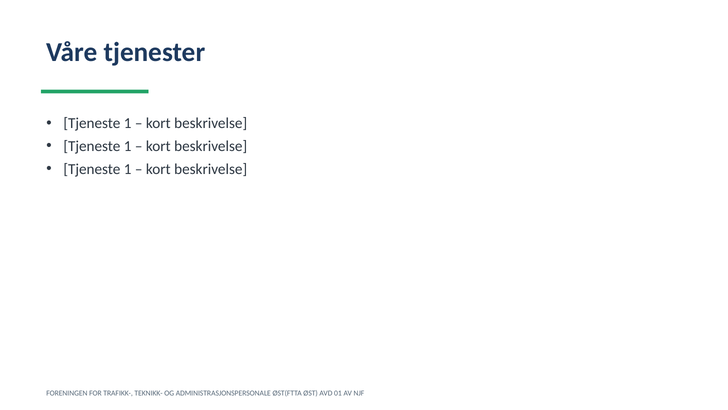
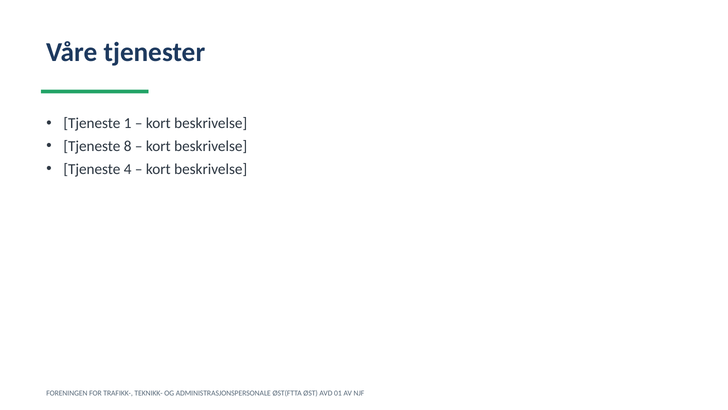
1: 1 -> 8 (128, 146)
1: 1 -> 4 (128, 169)
